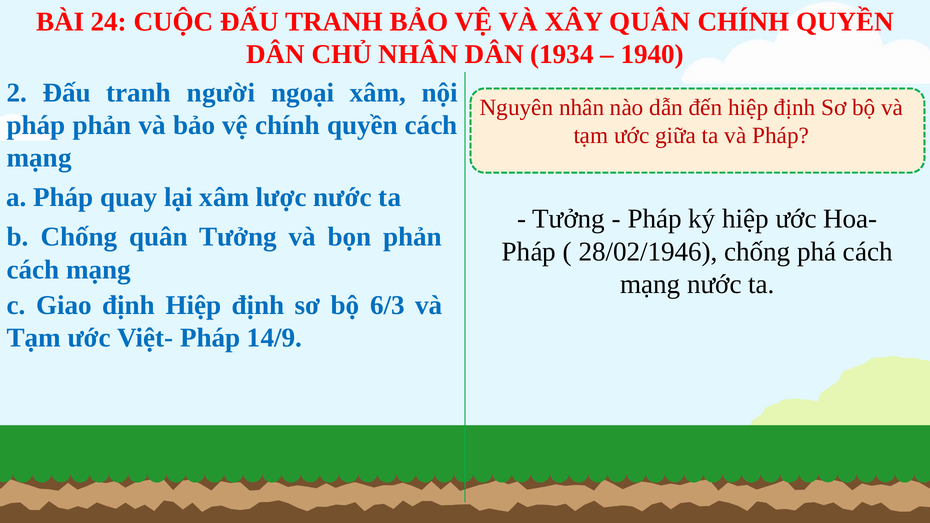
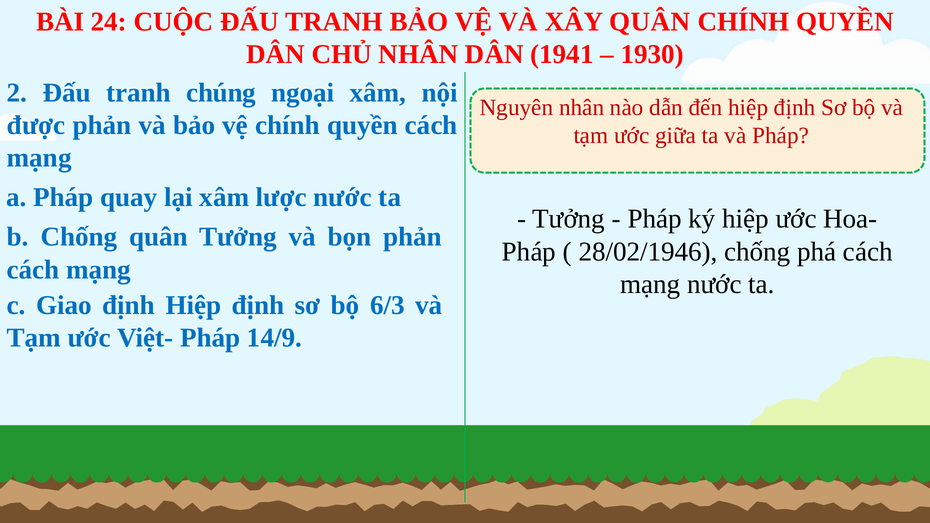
1934: 1934 -> 1941 (562, 54)
1940: 1940 -> 1930 (652, 54)
người: người -> chúng (221, 93)
pháp: pháp -> được (36, 125)
